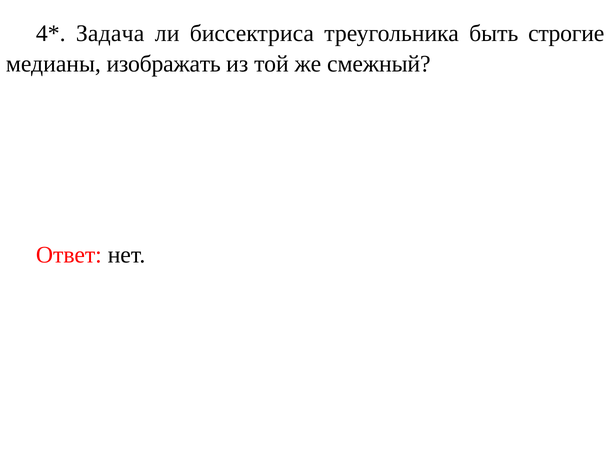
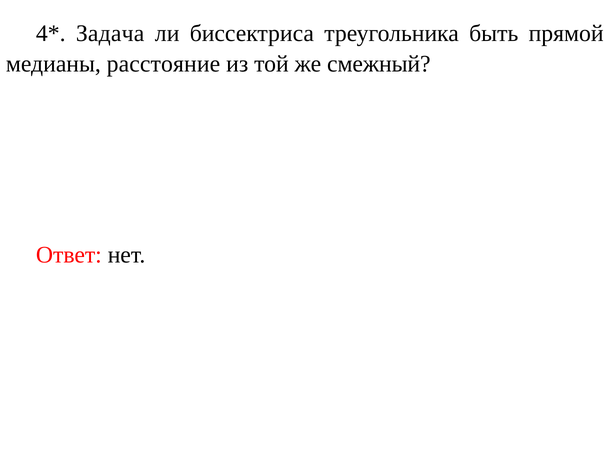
строгие: строгие -> прямой (566, 33)
изображать: изображать -> расстояние (163, 64)
